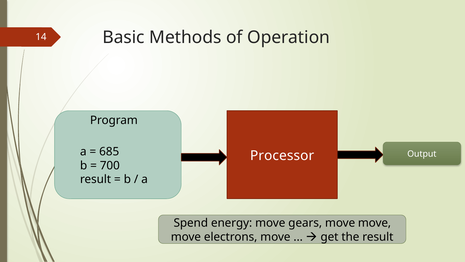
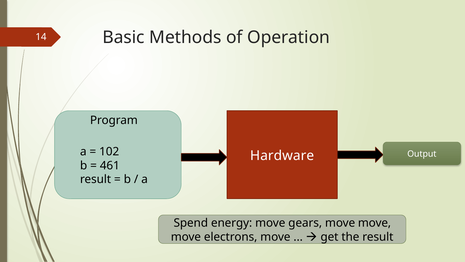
685: 685 -> 102 (109, 151)
Processor: Processor -> Hardware (282, 155)
700: 700 -> 461 (110, 165)
